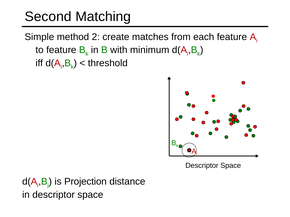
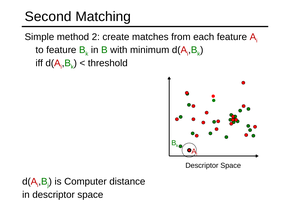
Projection: Projection -> Computer (85, 182)
